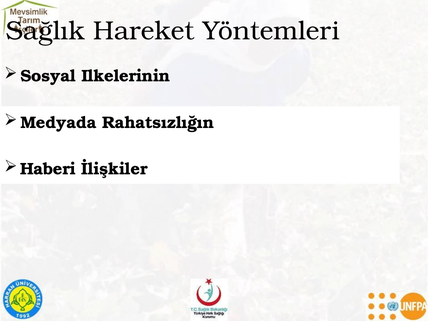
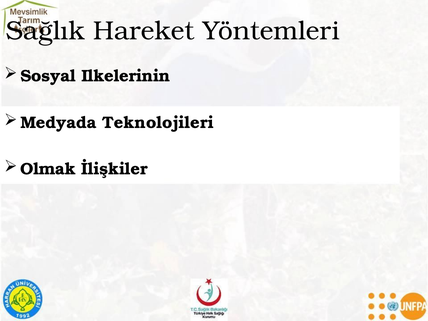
Rahatsızlığın: Rahatsızlığın -> Teknolojileri (158, 123)
Haberi: Haberi -> Olmak (48, 169)
